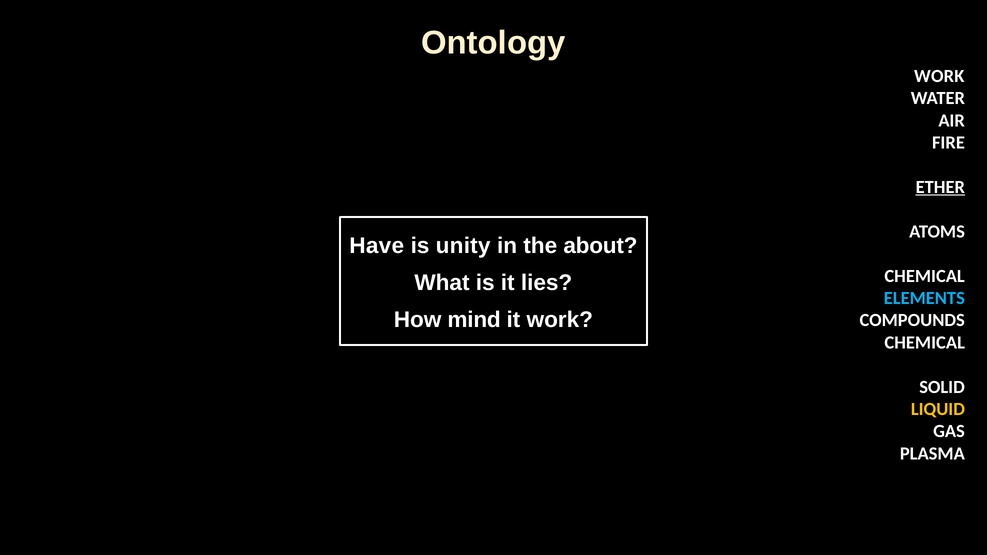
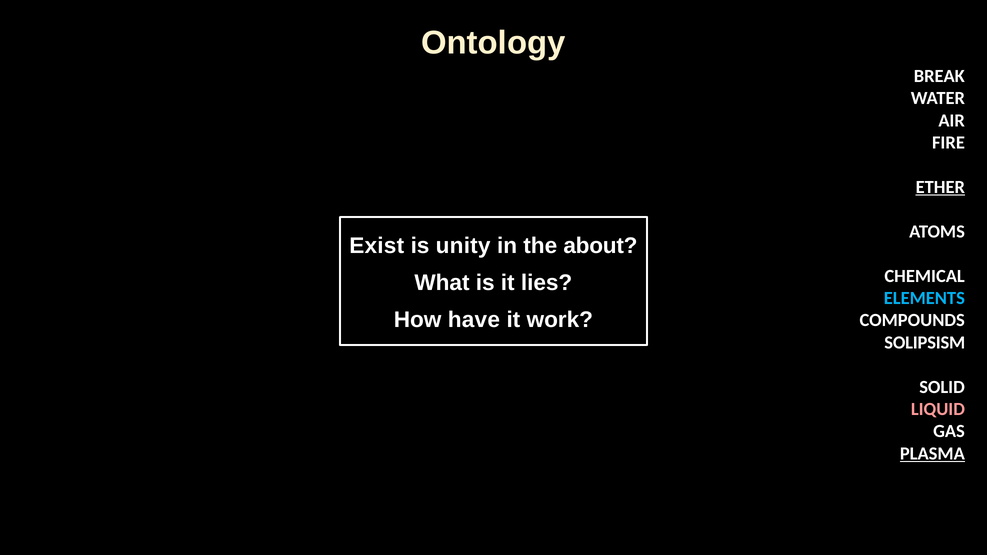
WORK: WORK -> BREAK (939, 76)
Have: Have -> Exist (377, 246)
mind: mind -> have (474, 320)
CHEMICAL: CHEMICAL -> SOLIPSISM (925, 343)
LIQUID colour: yellow -> pink (938, 409)
PLASMA underline: none -> present (932, 454)
